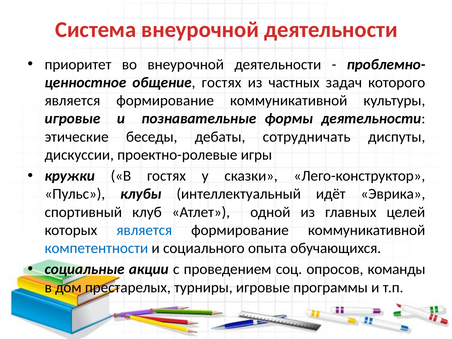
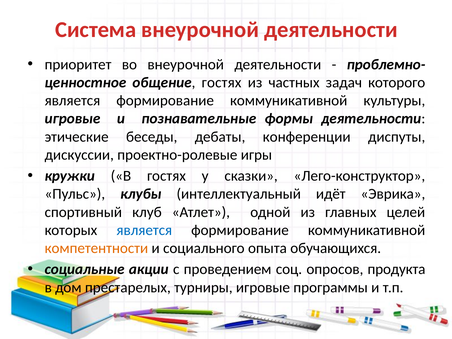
сотрудничать: сотрудничать -> конференции (307, 137)
компетентности colour: blue -> orange (96, 248)
команды: команды -> продукта (397, 269)
